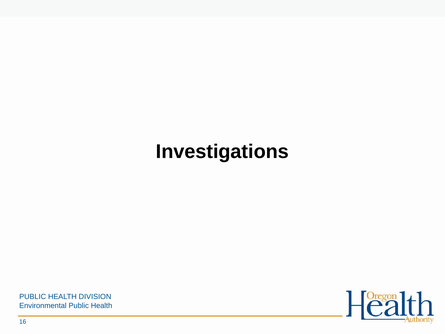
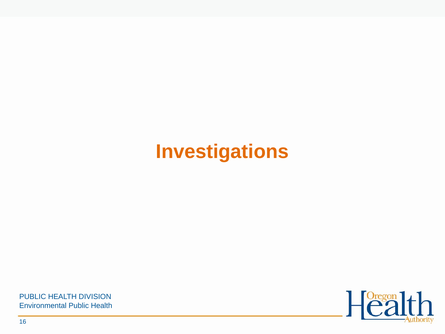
Investigations colour: black -> orange (222, 152)
